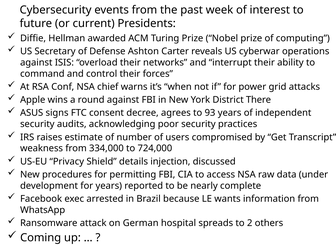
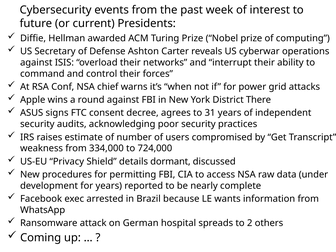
93: 93 -> 31 (210, 113)
injection: injection -> dormant (170, 161)
